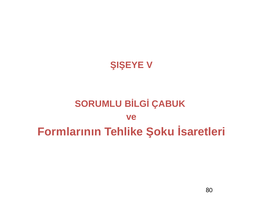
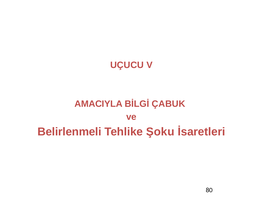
ŞIŞEYE: ŞIŞEYE -> UÇUCU (127, 65)
SORUMLU: SORUMLU -> AMACIYLA (99, 104)
Formlarının: Formlarının -> Belirlenmeli (69, 132)
